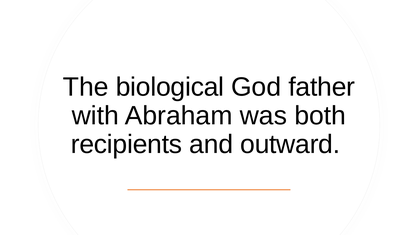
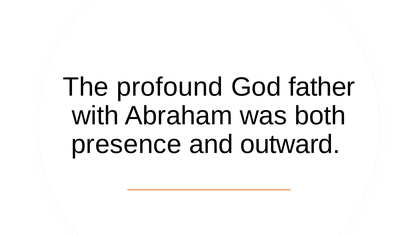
biological: biological -> profound (170, 87)
recipients: recipients -> presence (126, 144)
